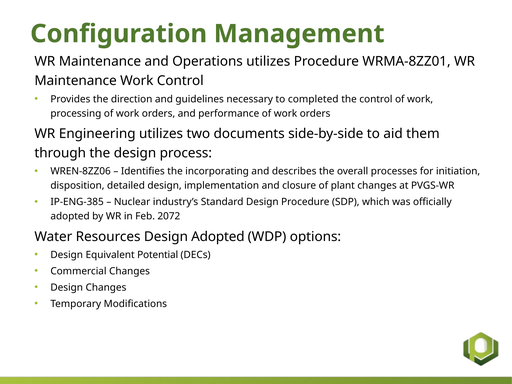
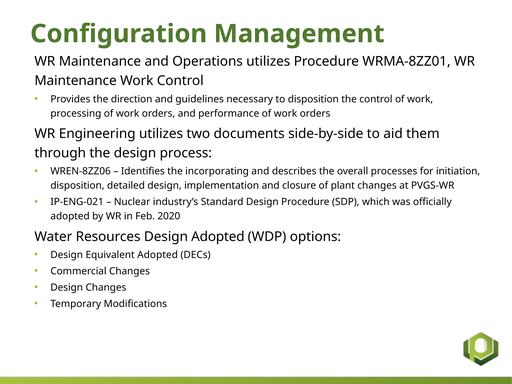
to completed: completed -> disposition (313, 99)
IP-ENG-385: IP-ENG-385 -> IP-ENG-021 (77, 202)
2072: 2072 -> 2020 (169, 216)
Equivalent Potential: Potential -> Adopted (158, 255)
